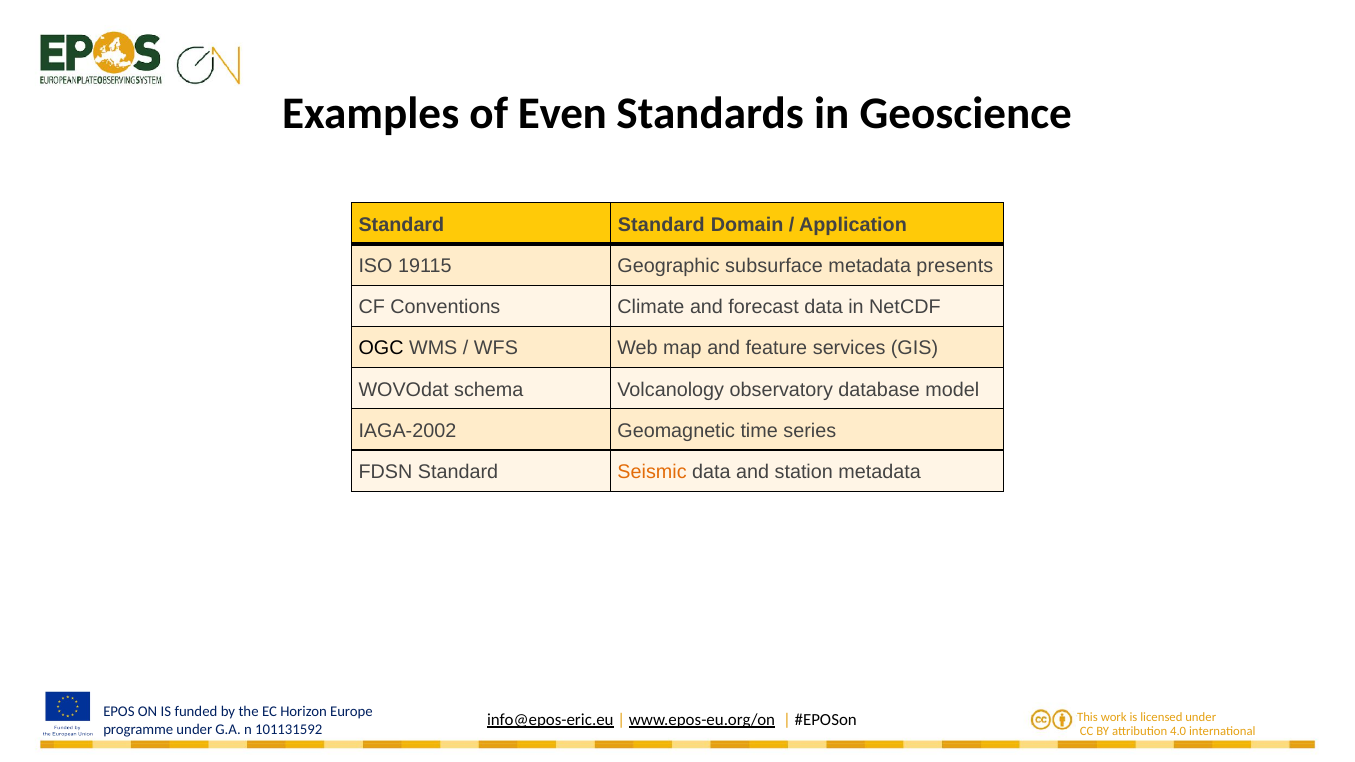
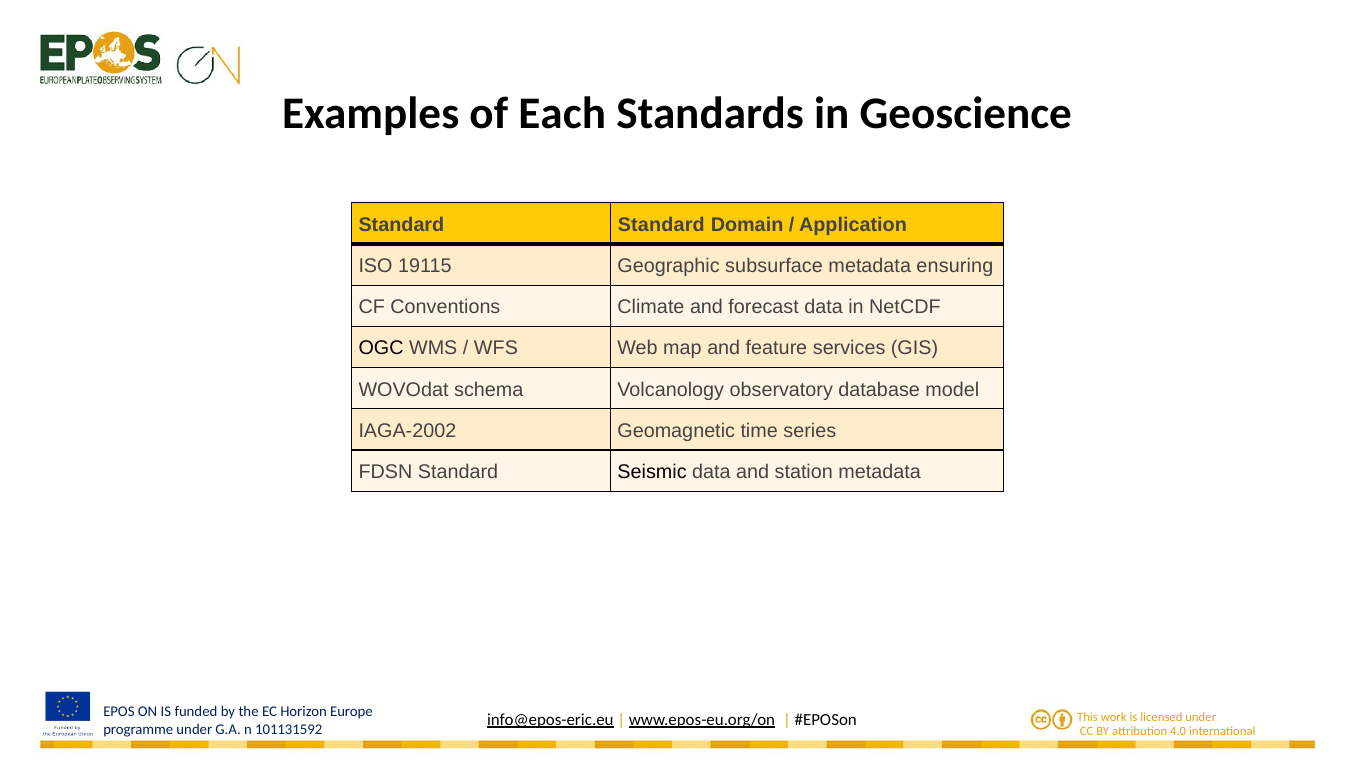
Even: Even -> Each (562, 114)
presents: presents -> ensuring (955, 266)
Seismic colour: orange -> black (652, 472)
